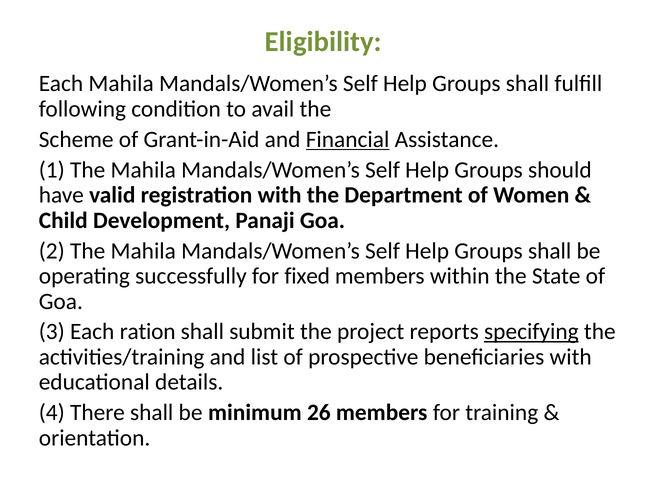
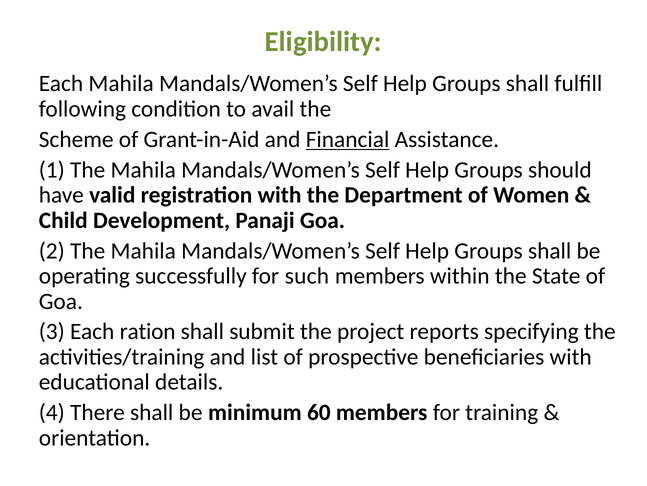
fixed: fixed -> such (307, 276)
specifying underline: present -> none (531, 331)
26: 26 -> 60 (319, 412)
